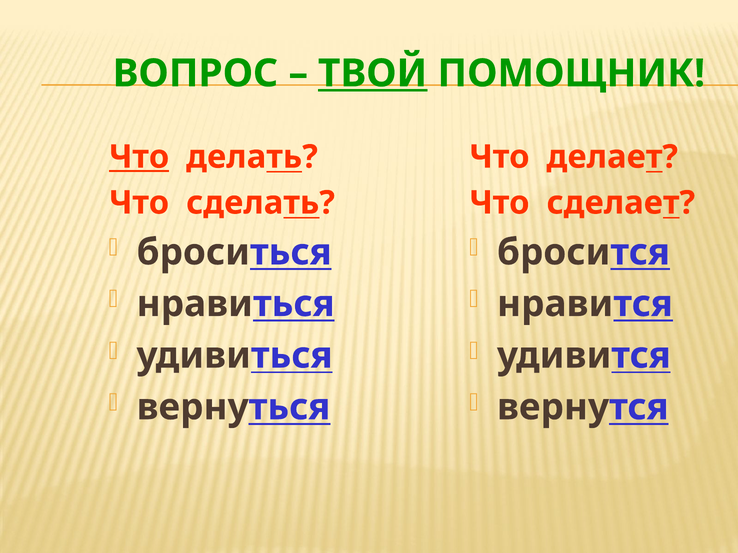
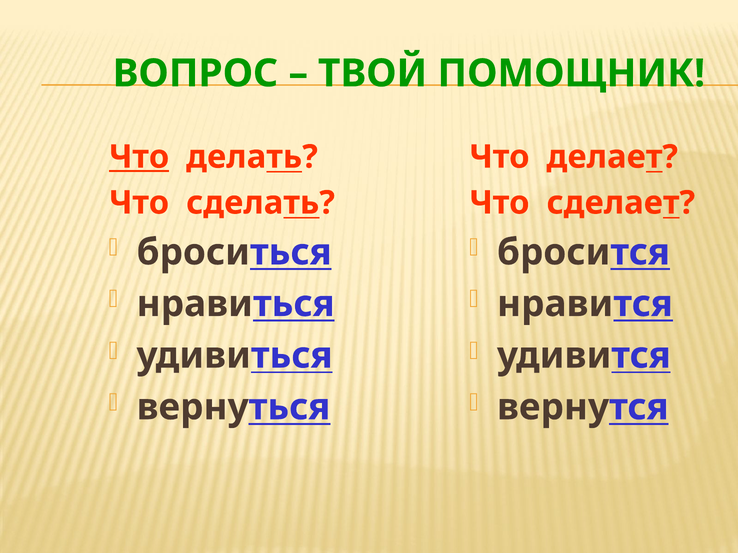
ТВОЙ underline: present -> none (373, 74)
